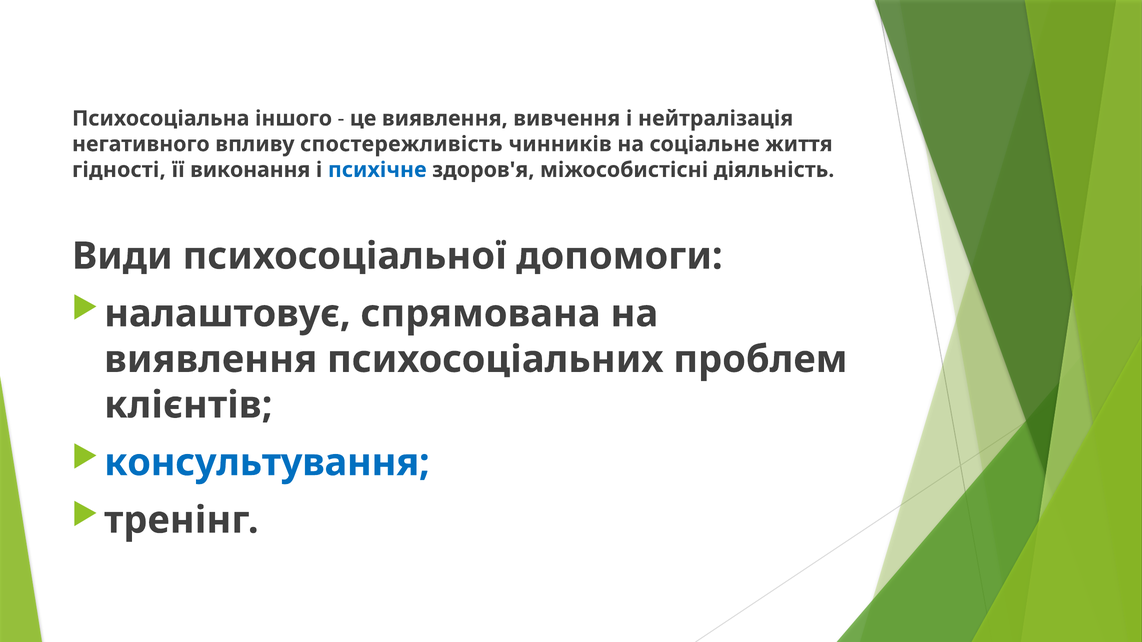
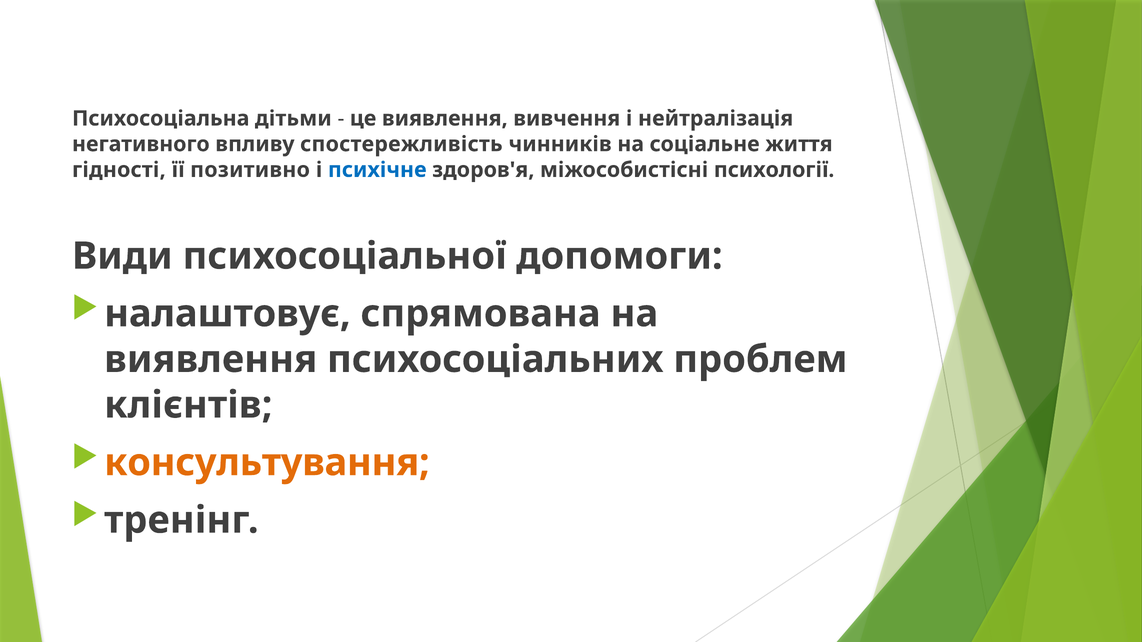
іншого: іншого -> дітьми (293, 119)
виконання: виконання -> позитивно (250, 170)
діяльність: діяльність -> психології (774, 170)
консультування colour: blue -> orange (267, 463)
